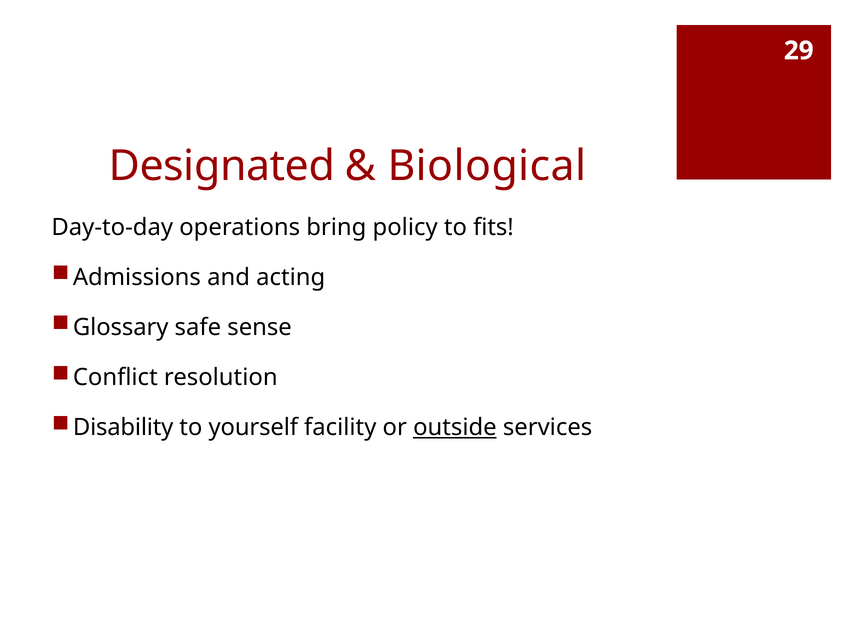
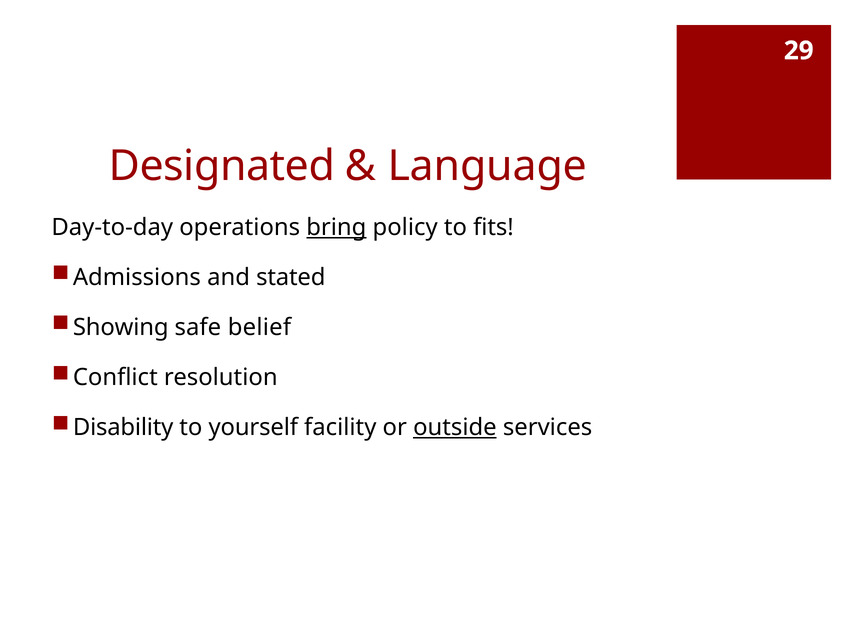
Biological: Biological -> Language (487, 166)
bring underline: none -> present (336, 228)
acting: acting -> stated (291, 278)
Glossary: Glossary -> Showing (121, 328)
sense: sense -> belief (259, 328)
